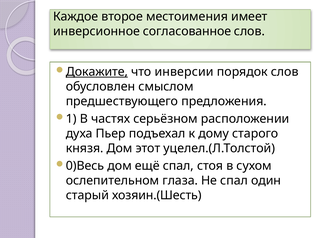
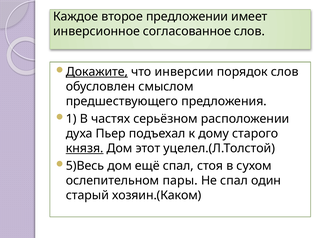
местоимения: местоимения -> предложении (187, 17)
князя underline: none -> present (85, 149)
0)Весь: 0)Весь -> 5)Весь (85, 166)
глаза: глаза -> пары (180, 181)
хозяин.(Шесть: хозяин.(Шесть -> хозяин.(Каком (157, 196)
